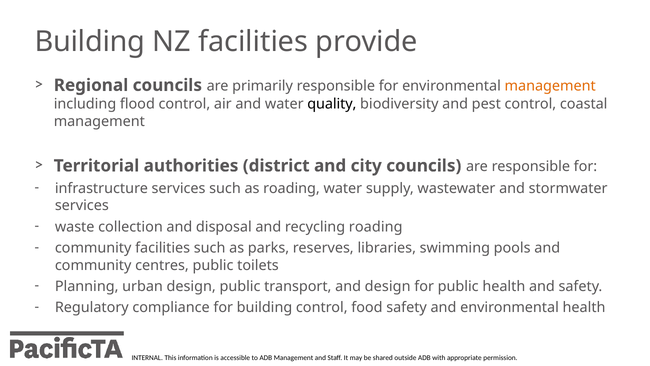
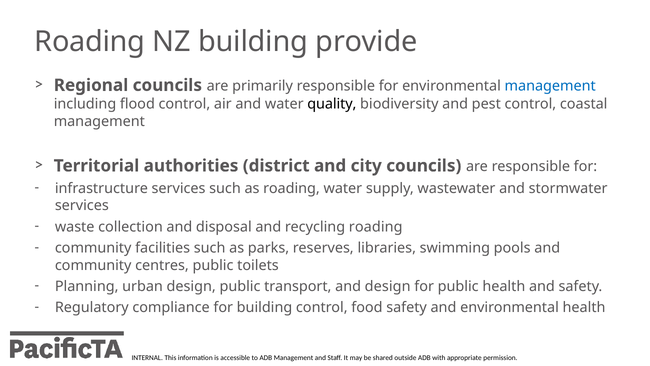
Building: Building -> Roading (90, 42)
NZ facilities: facilities -> building (253, 42)
management colour: orange -> blue (550, 86)
